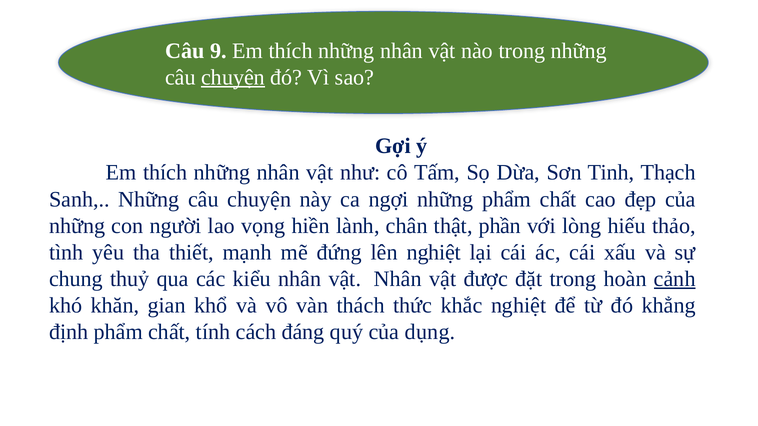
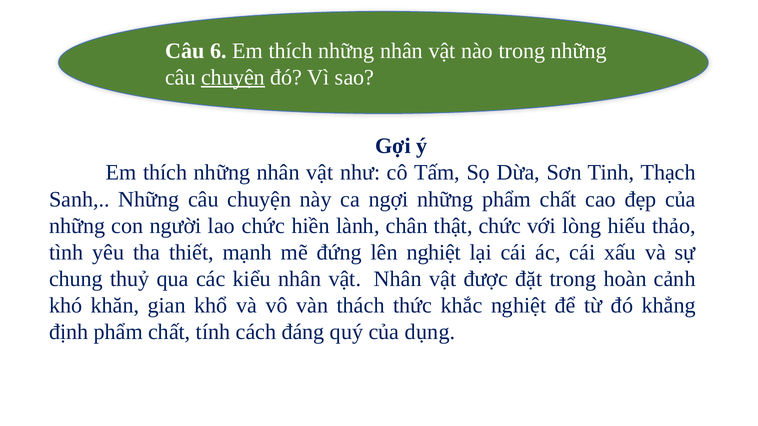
9: 9 -> 6 (218, 51)
lao vọng: vọng -> chức (263, 226)
thật phần: phần -> chức (500, 226)
cảnh underline: present -> none (675, 279)
